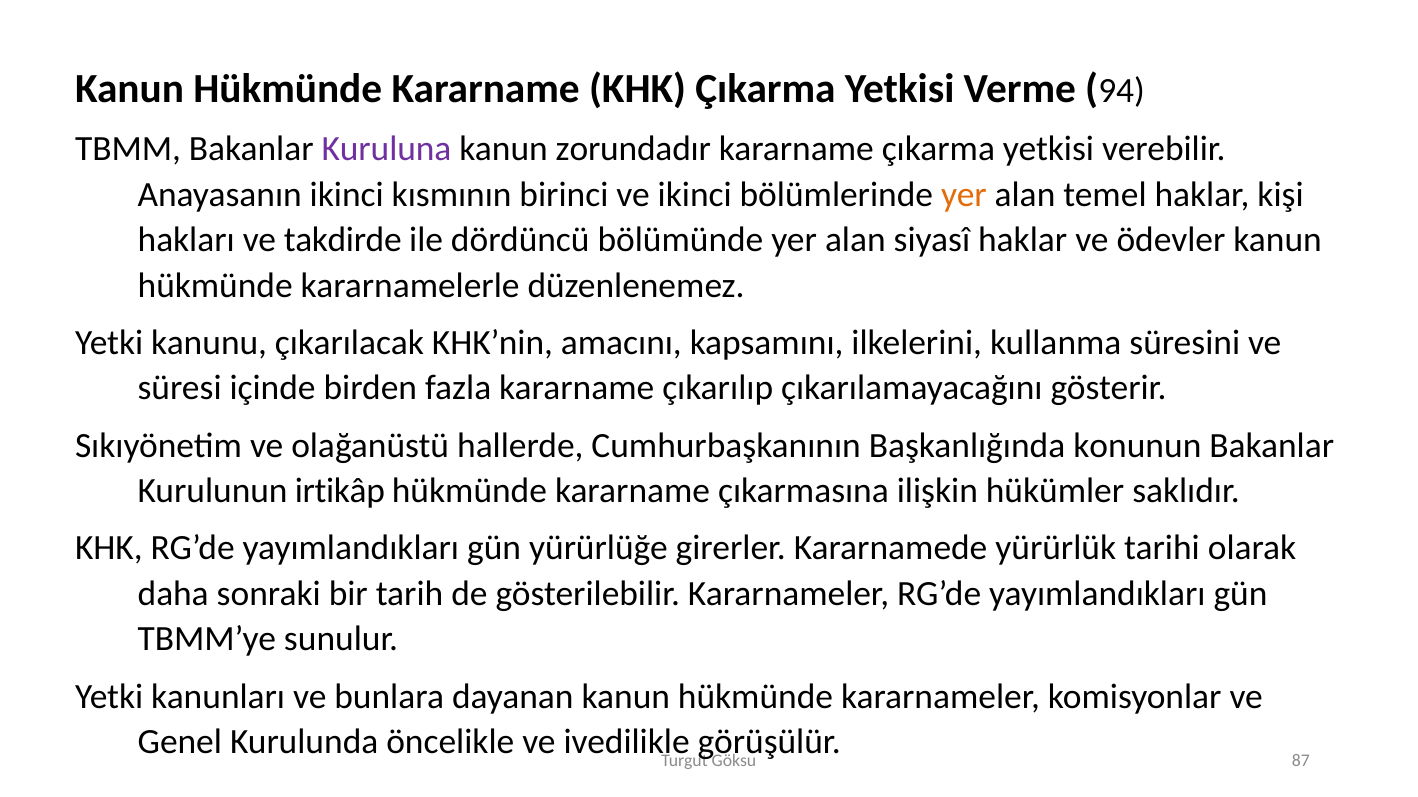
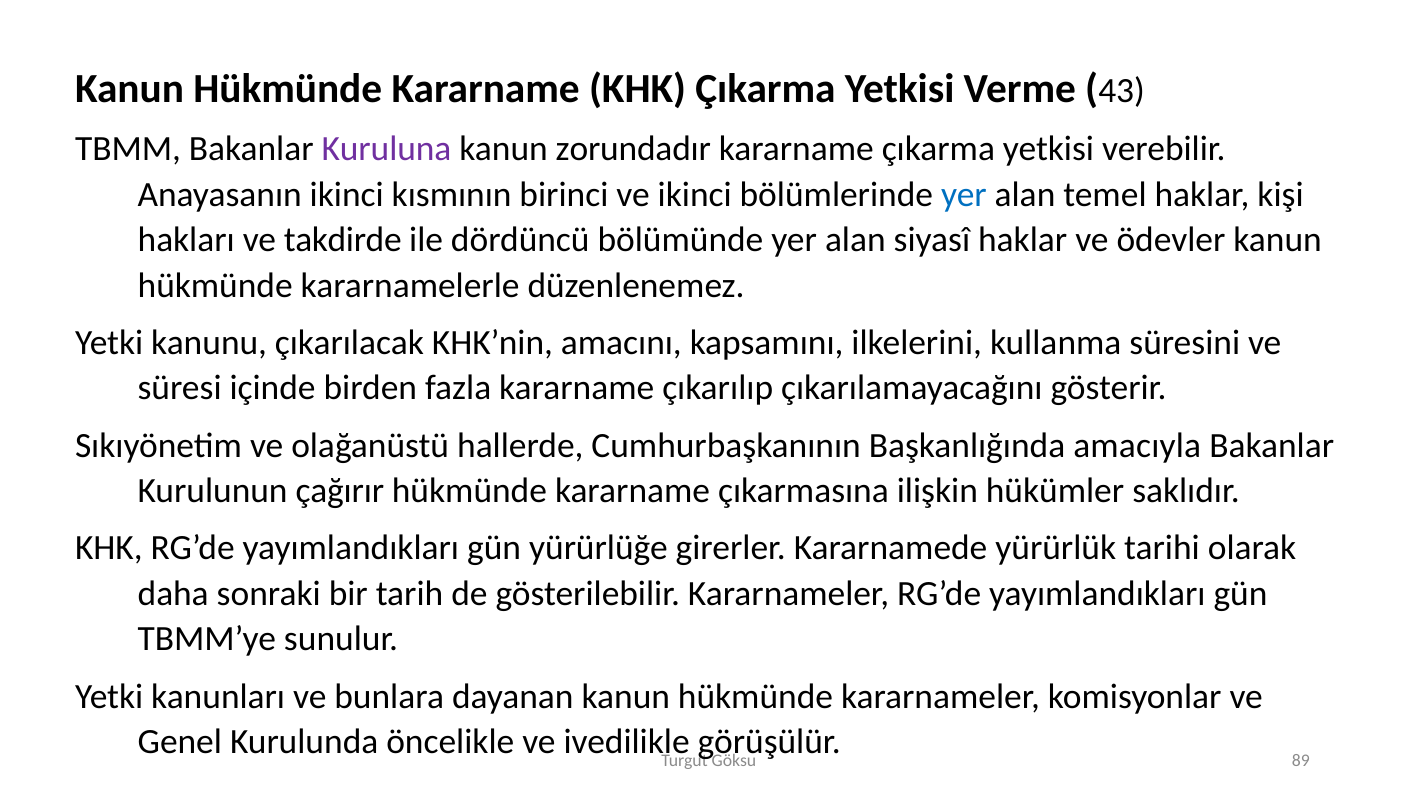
94: 94 -> 43 (1122, 91)
yer colour: orange -> blue (964, 195)
konunun: konunun -> amacıyla (1137, 446)
irtikâp: irtikâp -> çağırır (340, 491)
87: 87 -> 89 (1301, 762)
